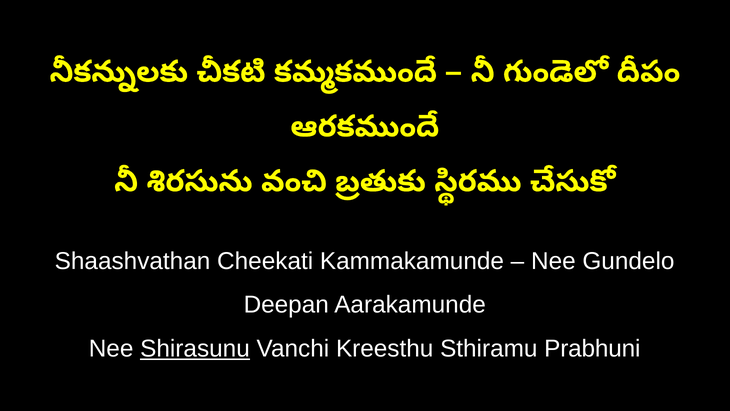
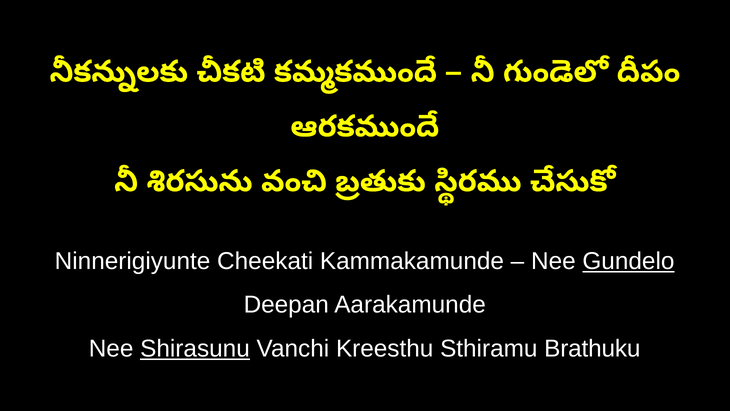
Shaashvathan: Shaashvathan -> Ninnerigiyunte (133, 261)
Gundelo underline: none -> present (628, 261)
Prabhuni: Prabhuni -> Brathuku (592, 348)
